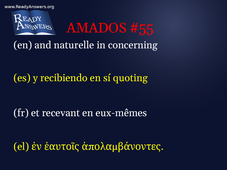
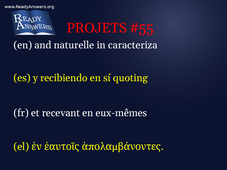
AMADOS: AMADOS -> PROJETS (97, 28)
concerning: concerning -> caracteriza (133, 45)
